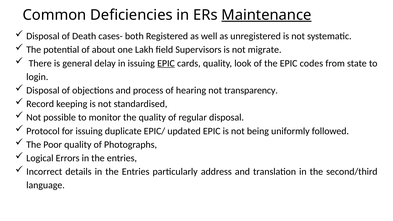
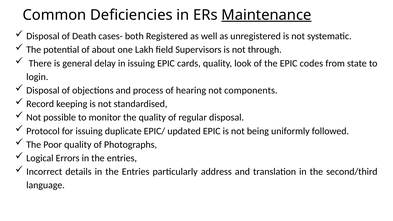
migrate: migrate -> through (265, 50)
EPIC underline: present -> none (166, 63)
transparency: transparency -> components (251, 90)
